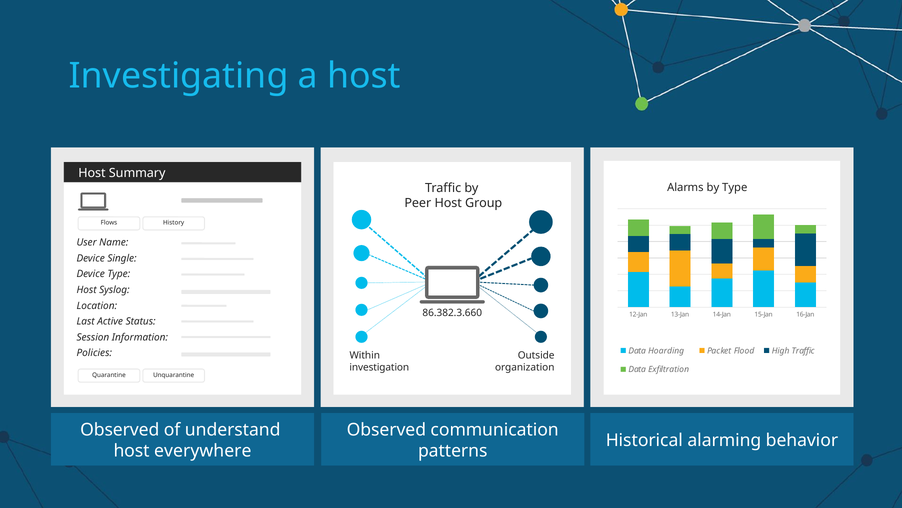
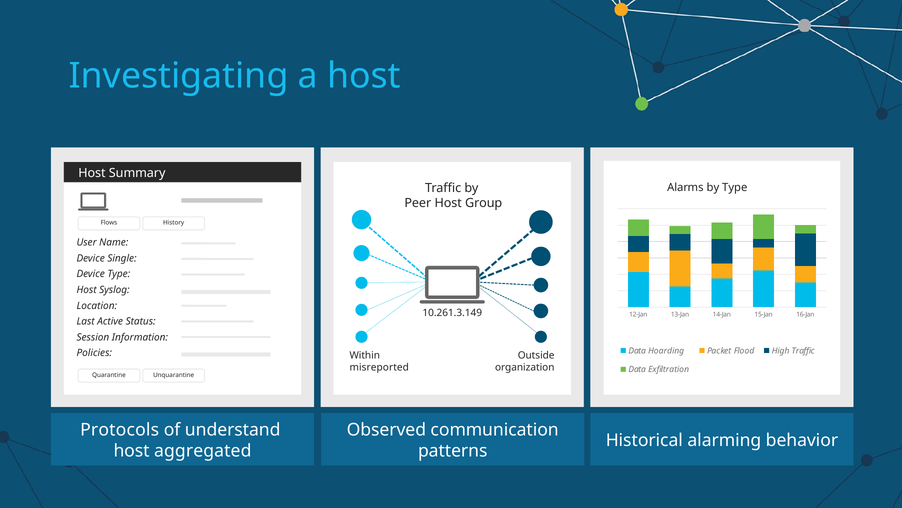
86.382.3.660: 86.382.3.660 -> 10.261.3.149 (452, 312)
investigation: investigation -> misreported (379, 367)
Observed: Observed -> Protocols (120, 429)
everywhere: everywhere -> aggregated (203, 451)
